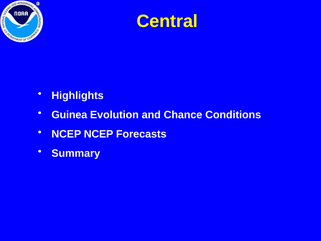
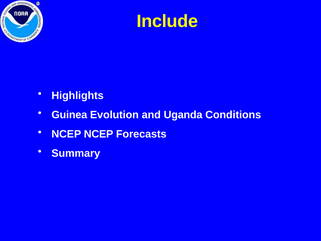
Central: Central -> Include (167, 21)
Chance: Chance -> Uganda (183, 115)
